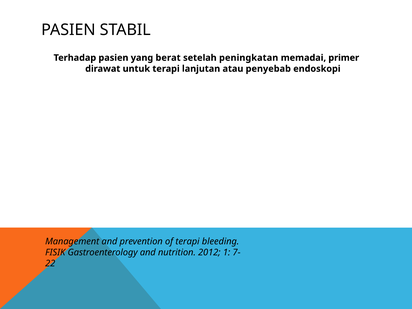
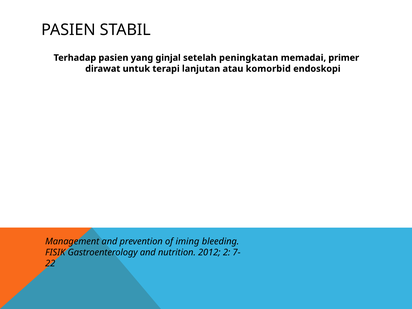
berat: berat -> ginjal (168, 58)
penyebab: penyebab -> komorbid (268, 69)
of terapi: terapi -> iming (187, 242)
1: 1 -> 2 (227, 253)
